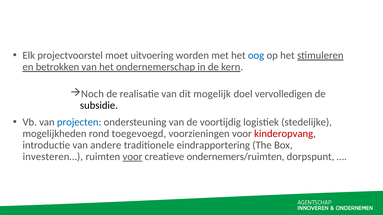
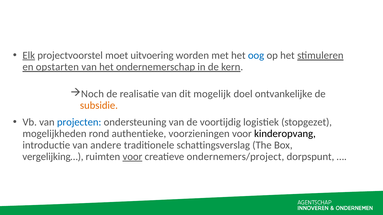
Elk underline: none -> present (29, 55)
betrokken: betrokken -> opstarten (57, 67)
vervolledigen: vervolledigen -> ontvankelijke (284, 94)
subsidie colour: black -> orange (99, 106)
stedelijke: stedelijke -> stopgezet (307, 122)
toegevoegd: toegevoegd -> authentieke (139, 134)
kinderopvang colour: red -> black (285, 134)
eindrapportering: eindrapportering -> schattingsverslag (213, 145)
investeren…: investeren… -> vergelijking… (53, 157)
ondernemers/ruimten: ondernemers/ruimten -> ondernemers/project (235, 157)
